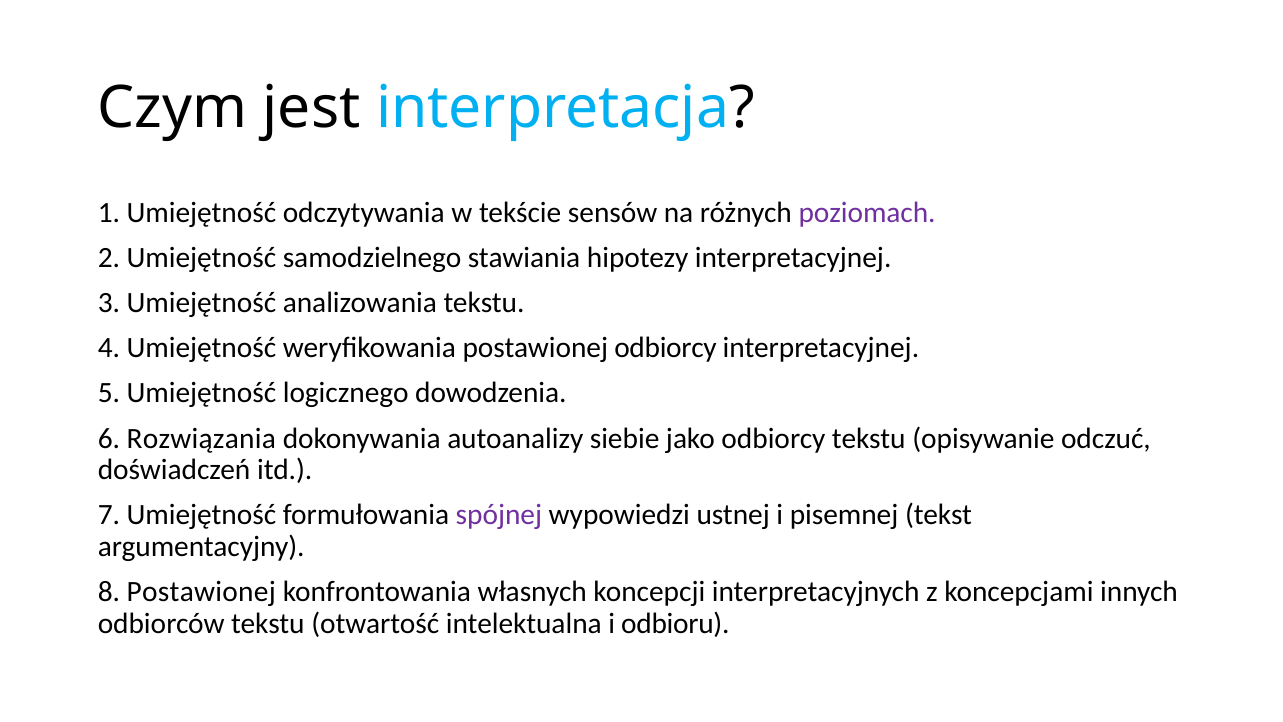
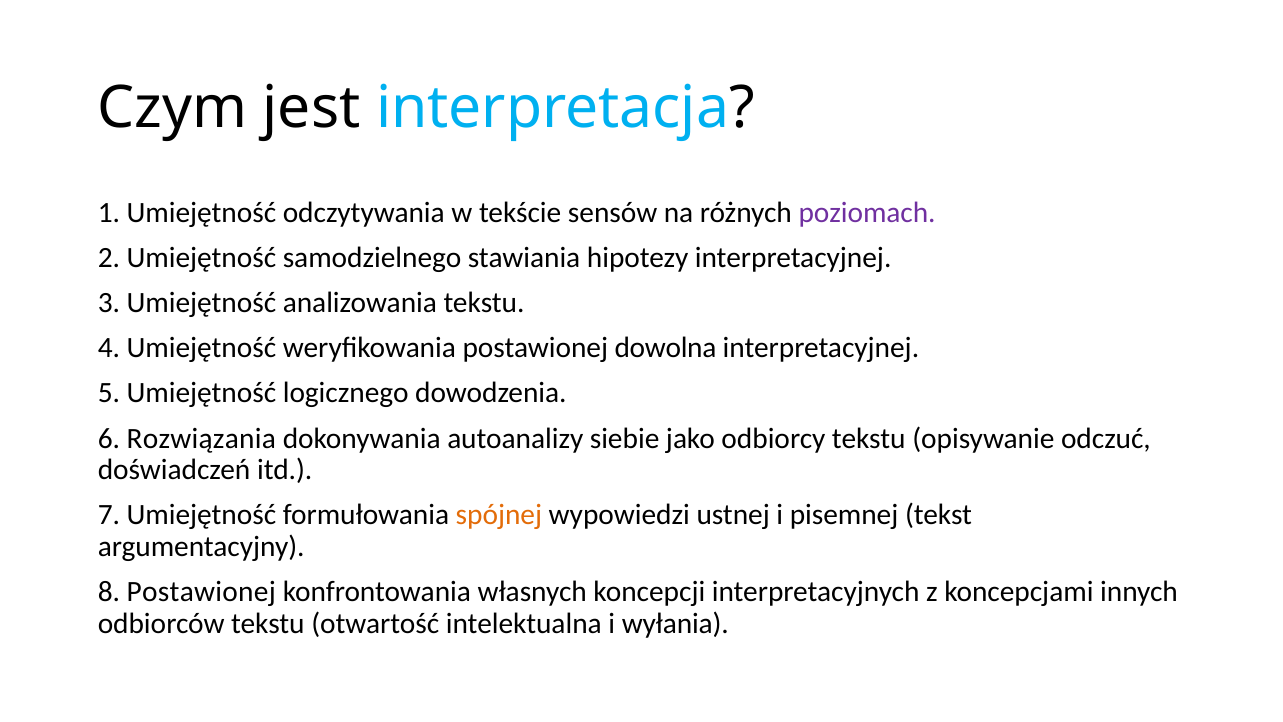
postawionej odbiorcy: odbiorcy -> dowolna (666, 348)
spójnej colour: purple -> orange (499, 515)
odbioru: odbioru -> wyłania (675, 624)
